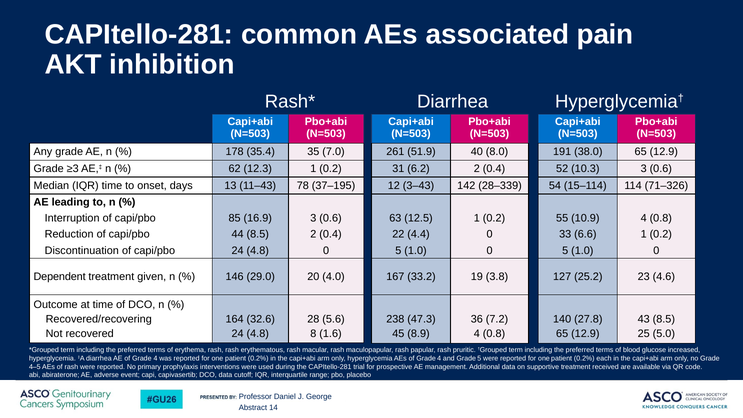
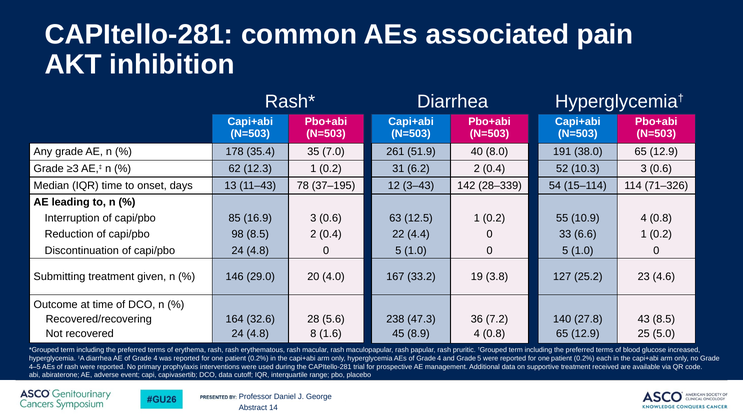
44: 44 -> 98 (238, 234)
Dependent: Dependent -> Submitting (59, 277)
